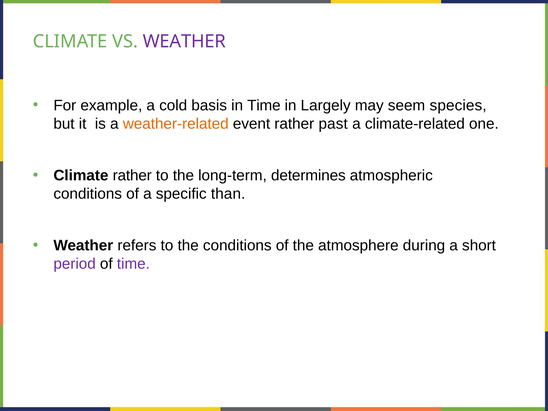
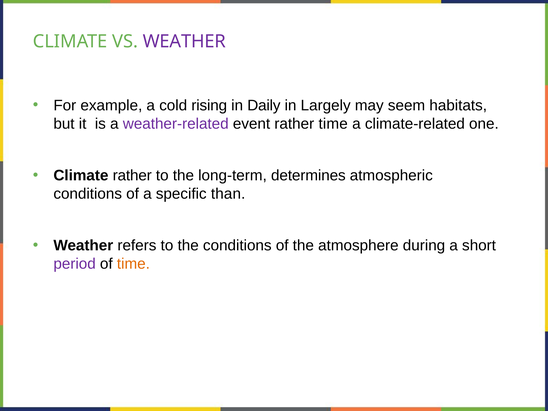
basis: basis -> rising (209, 105)
in Time: Time -> Daily (264, 105)
species: species -> habitats (458, 105)
weather-related colour: orange -> purple (176, 124)
rather past: past -> time (333, 124)
time colour: purple -> orange (133, 264)
